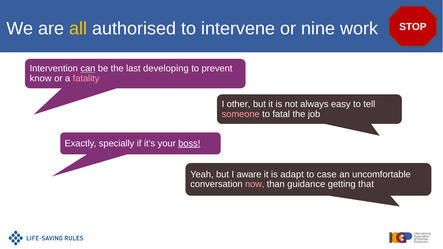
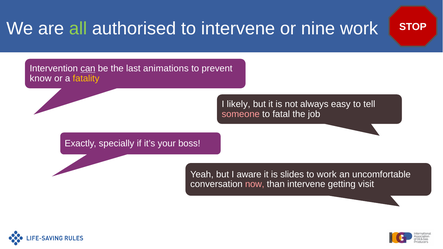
all colour: yellow -> light green (78, 28)
developing: developing -> animations (166, 69)
fatality colour: pink -> yellow (86, 79)
other: other -> likely (239, 104)
boss underline: present -> none (189, 143)
adapt: adapt -> slides (292, 174)
to case: case -> work (327, 174)
than guidance: guidance -> intervene (306, 184)
that: that -> visit (366, 184)
